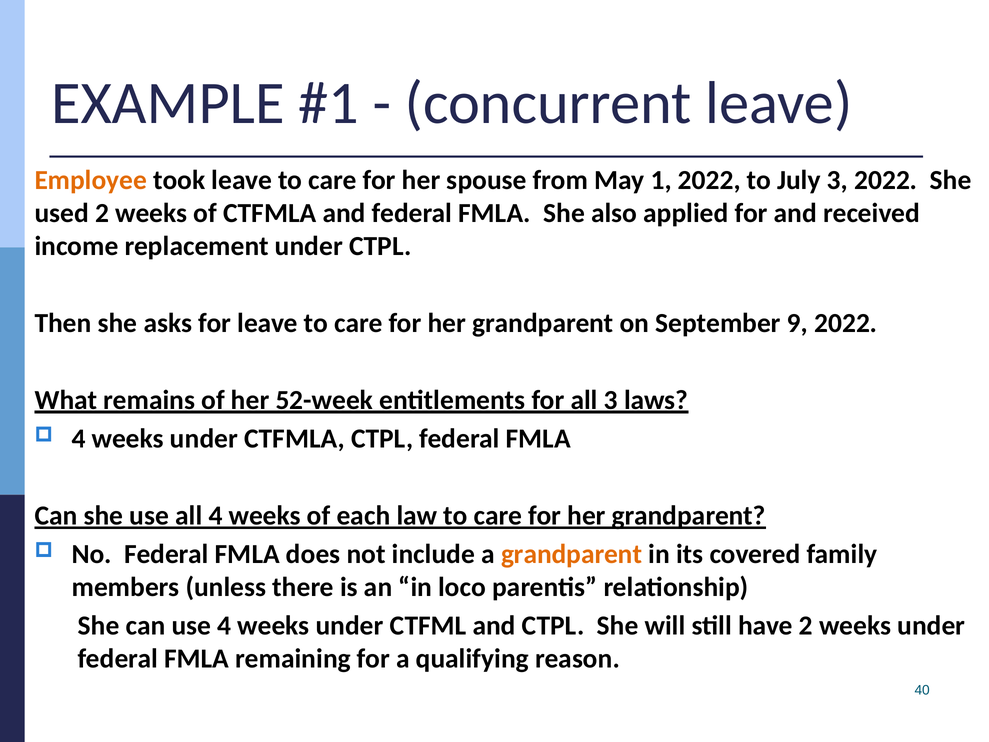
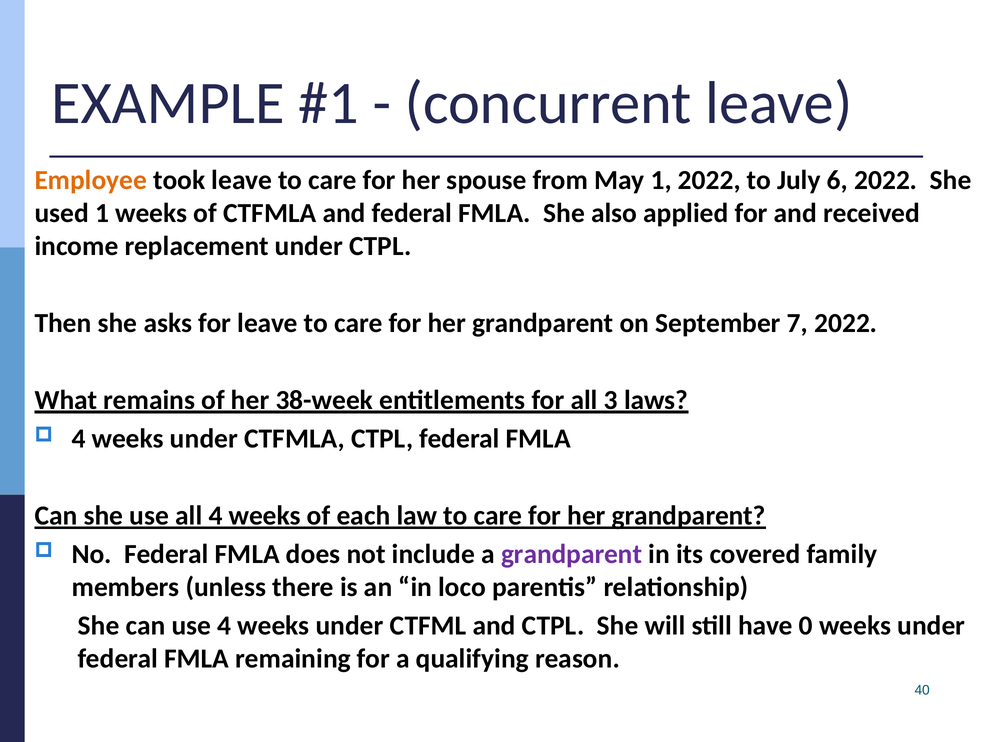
July 3: 3 -> 6 (837, 180)
used 2: 2 -> 1 (102, 213)
9: 9 -> 7 (797, 323)
52-week: 52-week -> 38-week (324, 400)
grandparent colour: orange -> purple (572, 554)
have 2: 2 -> 0 (806, 626)
